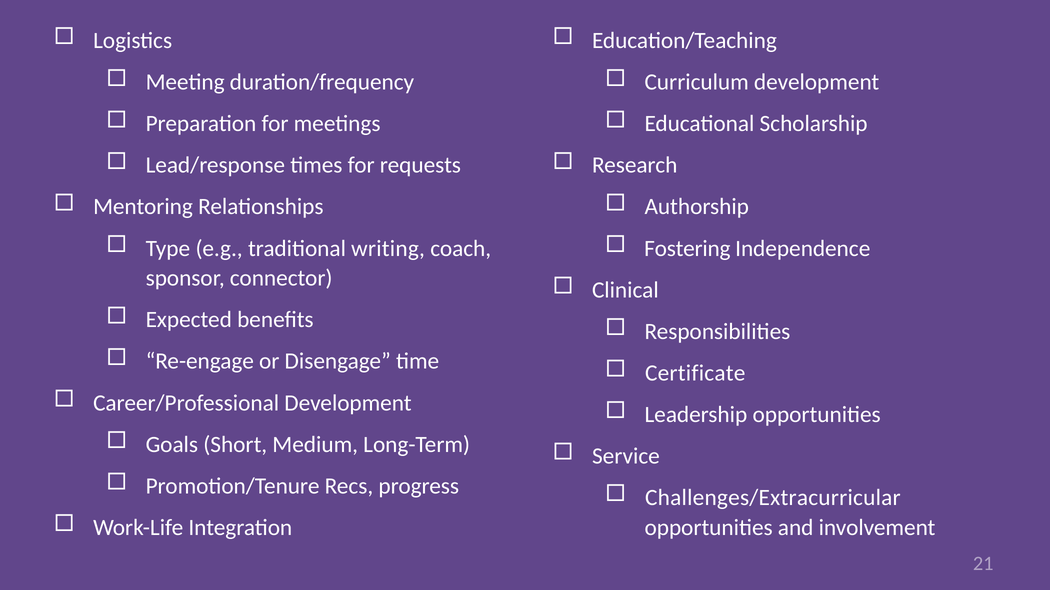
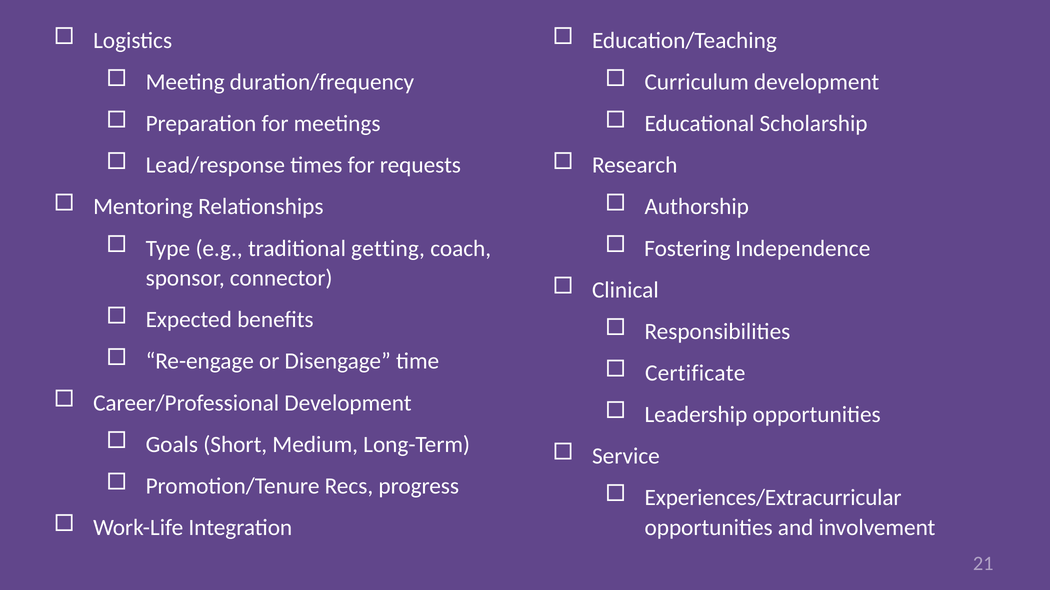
writing: writing -> getting (388, 249)
Challenges/Extracurricular: Challenges/Extracurricular -> Experiences/Extracurricular (773, 498)
